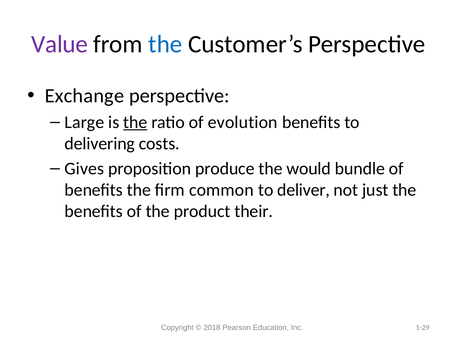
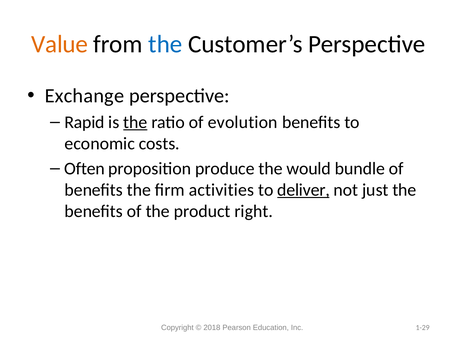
Value colour: purple -> orange (60, 44)
Large: Large -> Rapid (85, 122)
delivering: delivering -> economic (100, 143)
Gives: Gives -> Often (85, 168)
common: common -> activities (221, 190)
deliver underline: none -> present (304, 190)
their: their -> right (254, 211)
